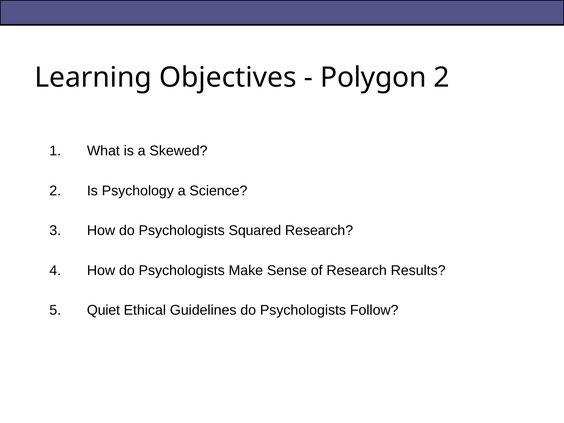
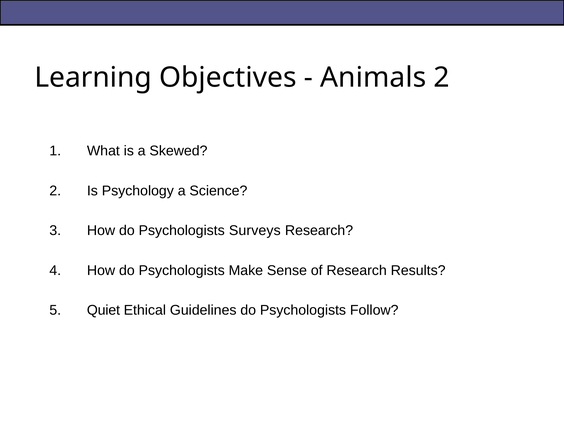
Polygon: Polygon -> Animals (373, 78)
Squared: Squared -> Surveys (255, 231)
